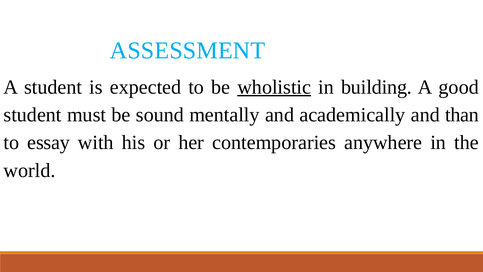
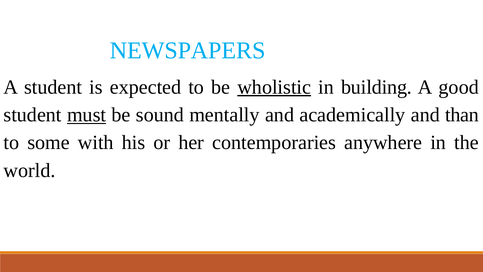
ASSESSMENT: ASSESSMENT -> NEWSPAPERS (188, 50)
must underline: none -> present (87, 115)
essay: essay -> some (49, 142)
